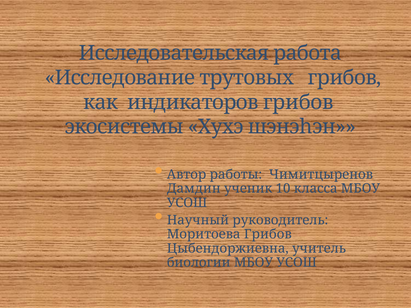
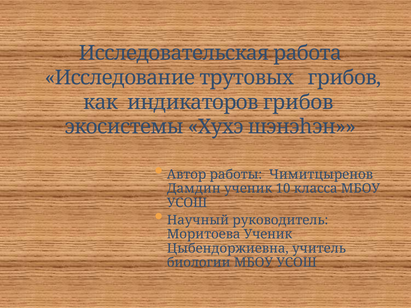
Моритоева Грибов: Грибов -> Ученик (268, 234)
